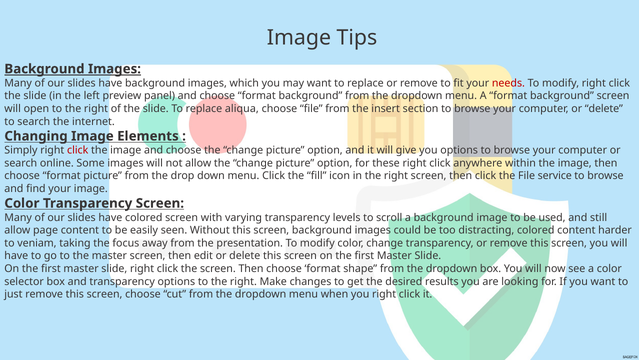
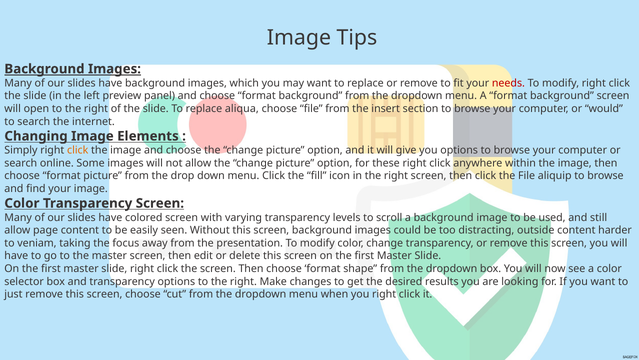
computer or delete: delete -> would (604, 109)
click colour: red -> orange (78, 150)
service: service -> aliquip (555, 176)
distracting colored: colored -> outside (536, 230)
